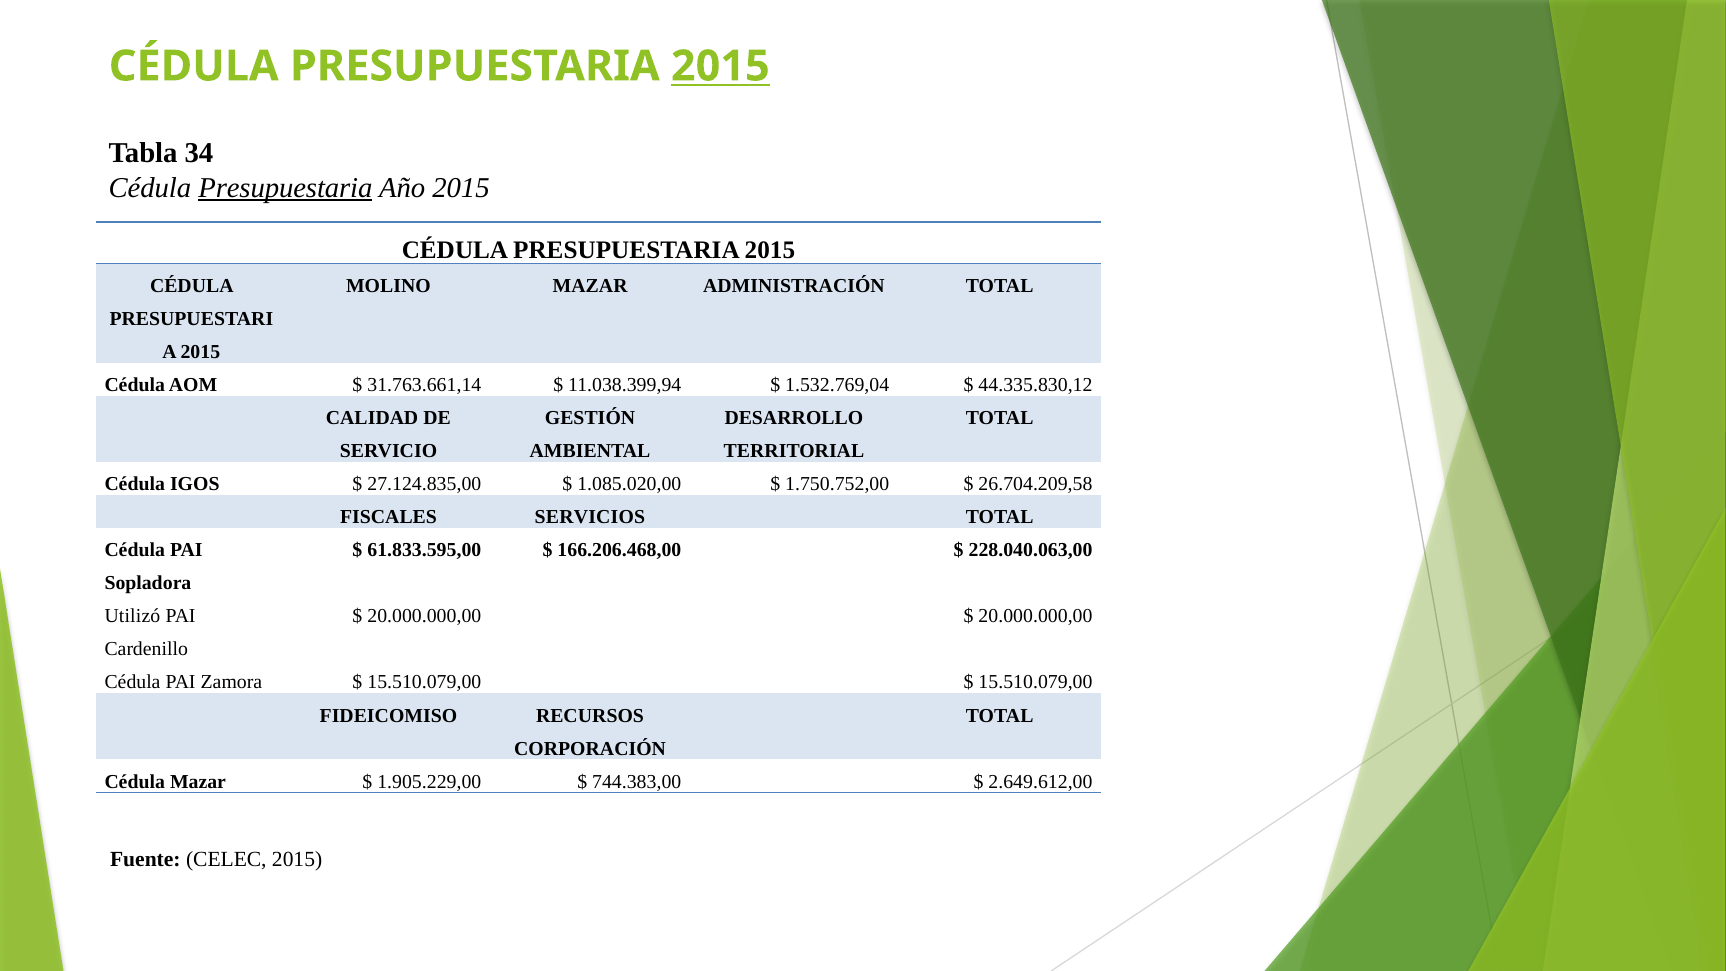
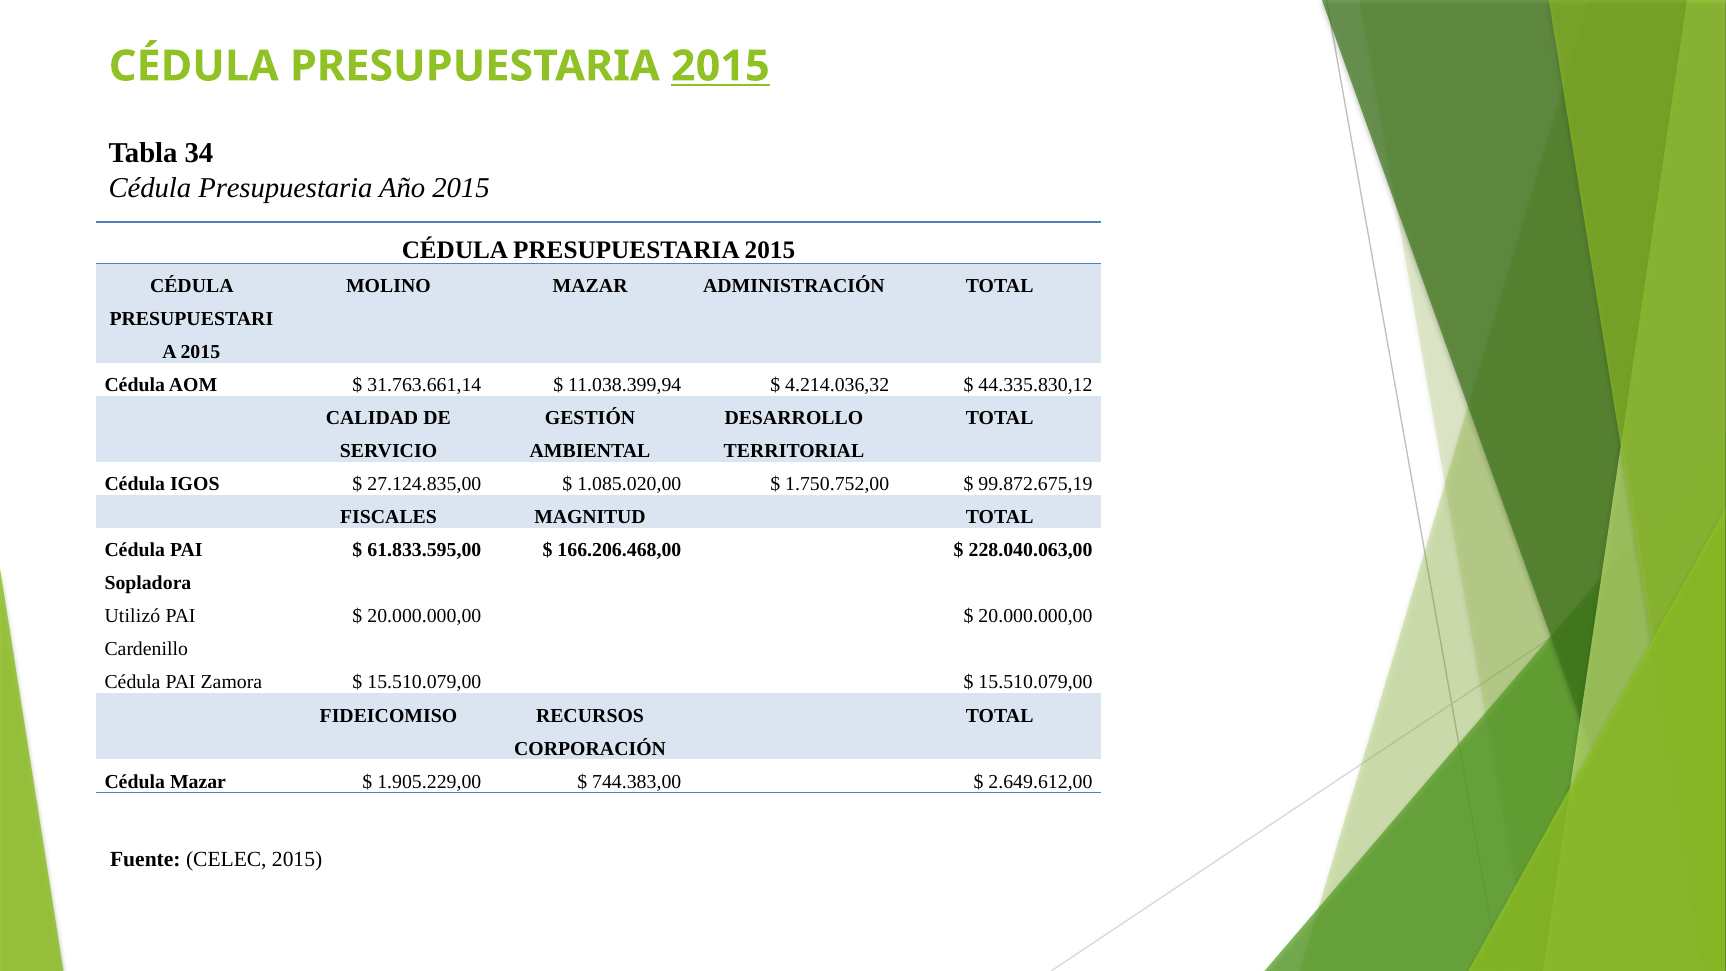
Presupuestaria underline: present -> none (285, 187)
1.532.769,04: 1.532.769,04 -> 4.214.036,32 (837, 385)
26.704.209,58: 26.704.209,58 -> 99.872.675,19 (1035, 484)
SERVICIOS: SERVICIOS -> MAGNITUD (590, 517)
